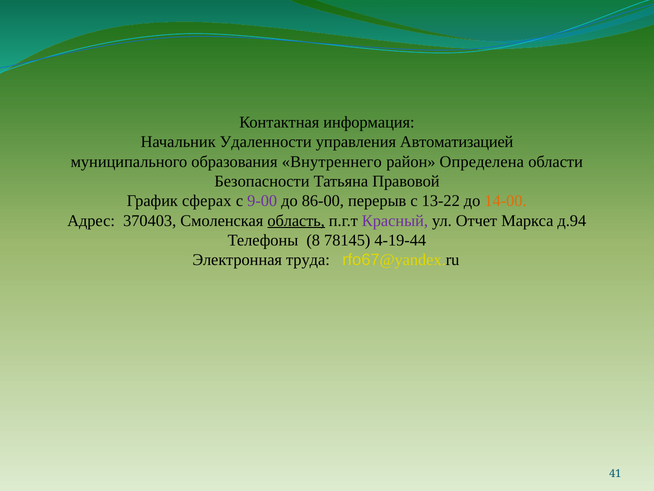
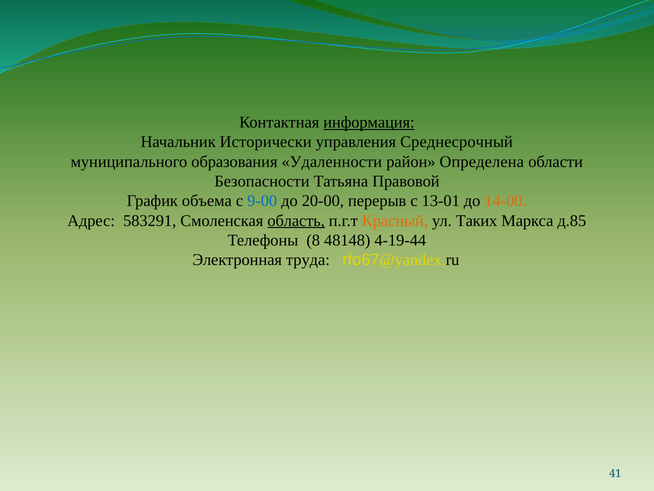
информация underline: none -> present (369, 122)
Удаленности: Удаленности -> Исторически (266, 142)
Автоматизацией: Автоматизацией -> Среднесрочный (457, 142)
Внутреннего: Внутреннего -> Удаленности (332, 162)
сферах: сферах -> объема (207, 201)
9-00 colour: purple -> blue (262, 201)
86-00: 86-00 -> 20-00 (323, 201)
13-22: 13-22 -> 13-01 (441, 201)
370403: 370403 -> 583291 (150, 220)
Красный colour: purple -> orange (395, 220)
Отчет: Отчет -> Таких (477, 220)
д.94: д.94 -> д.85 (572, 220)
78145: 78145 -> 48148 (347, 240)
